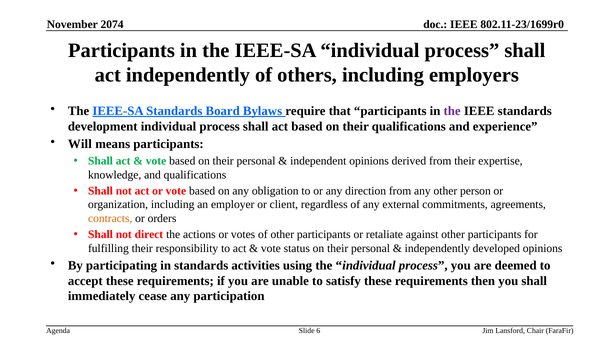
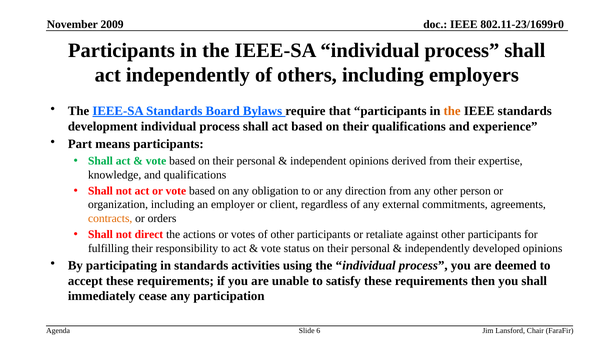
2074: 2074 -> 2009 (112, 24)
the colour: purple -> orange (452, 111)
Will: Will -> Part (80, 144)
